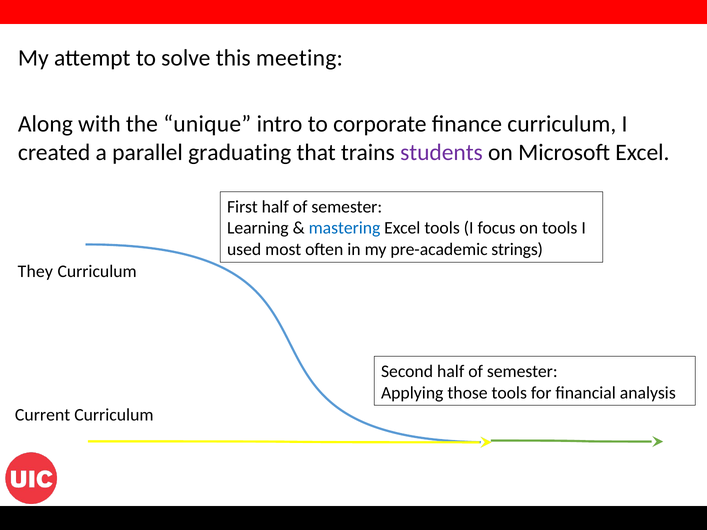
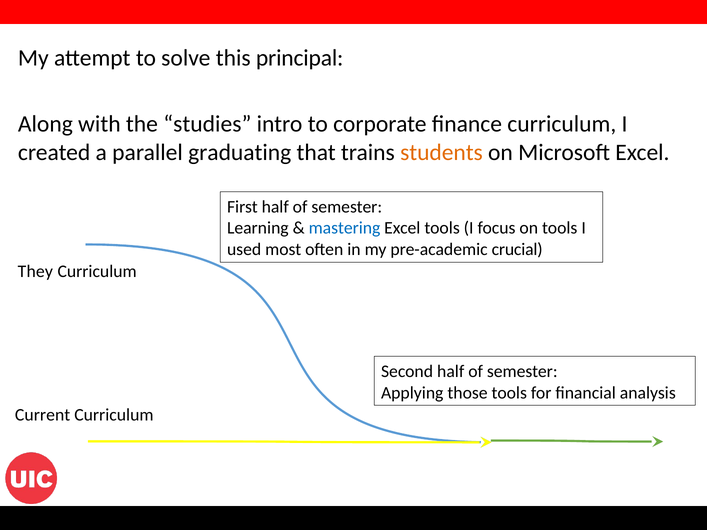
meeting: meeting -> principal (300, 58)
unique: unique -> studies (207, 124)
students colour: purple -> orange (441, 152)
strings: strings -> crucial (517, 249)
